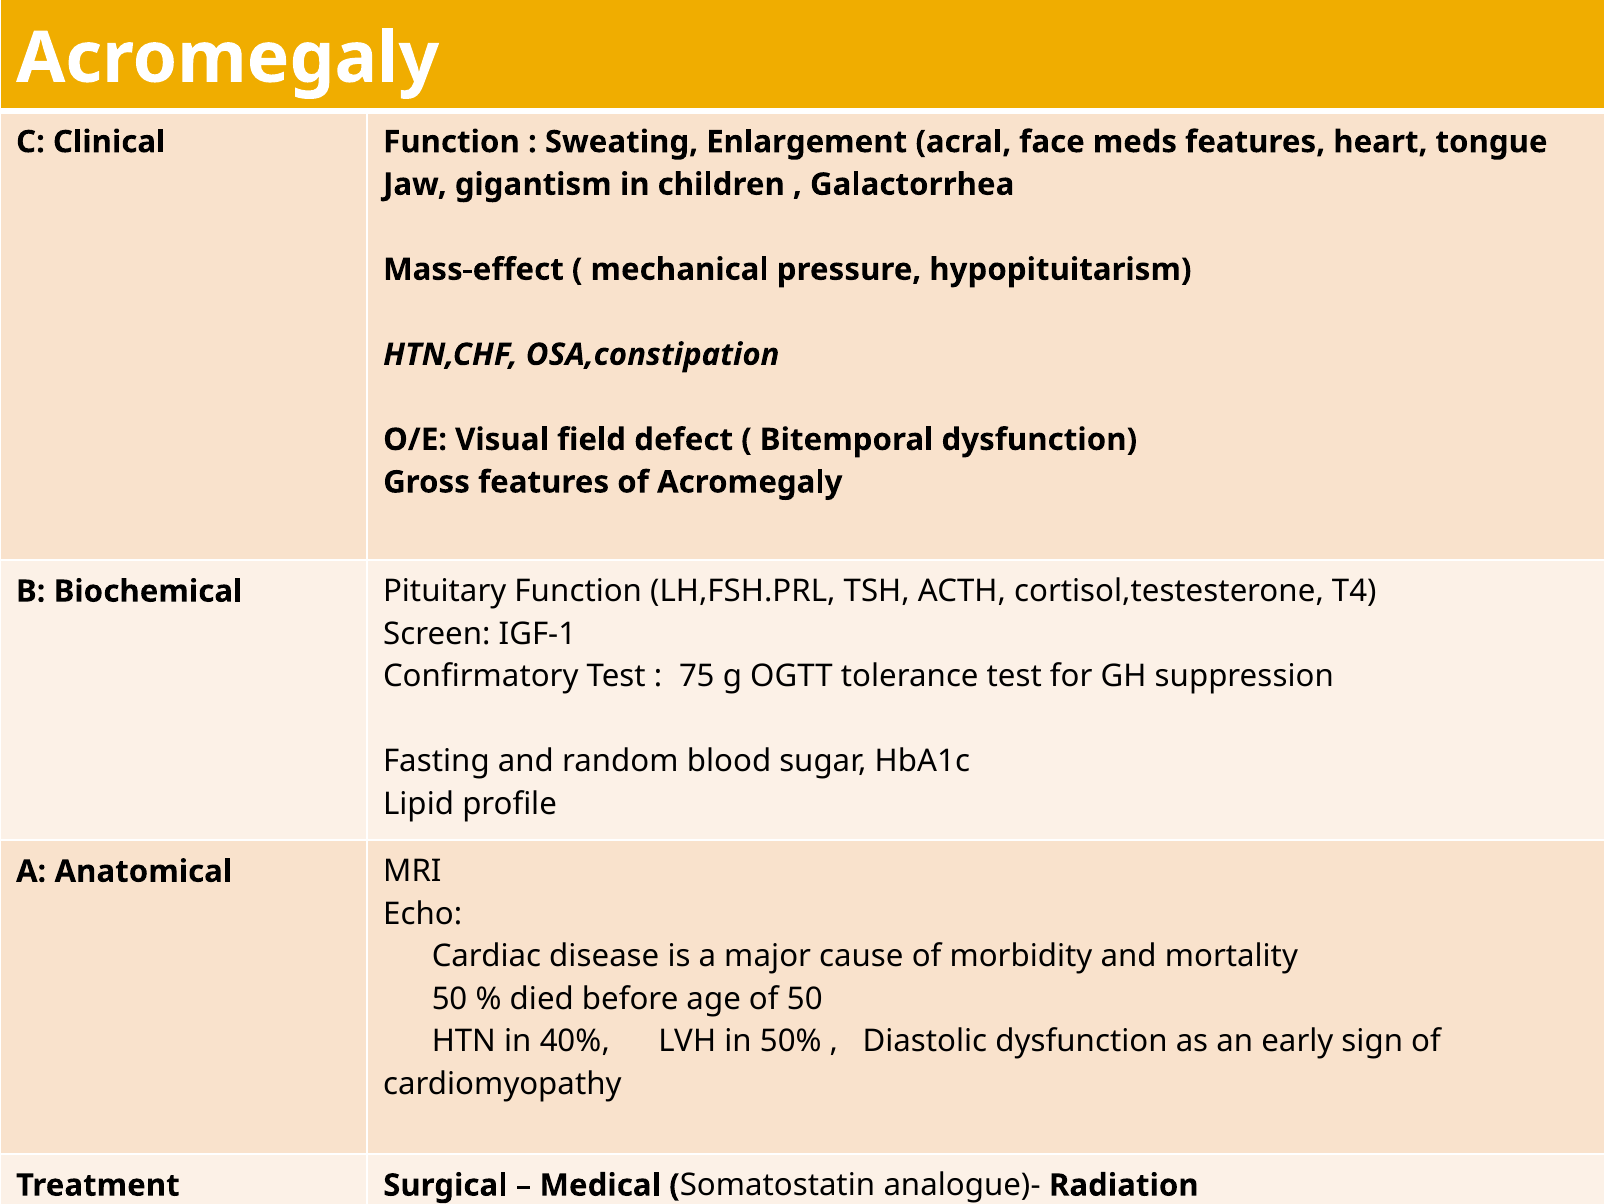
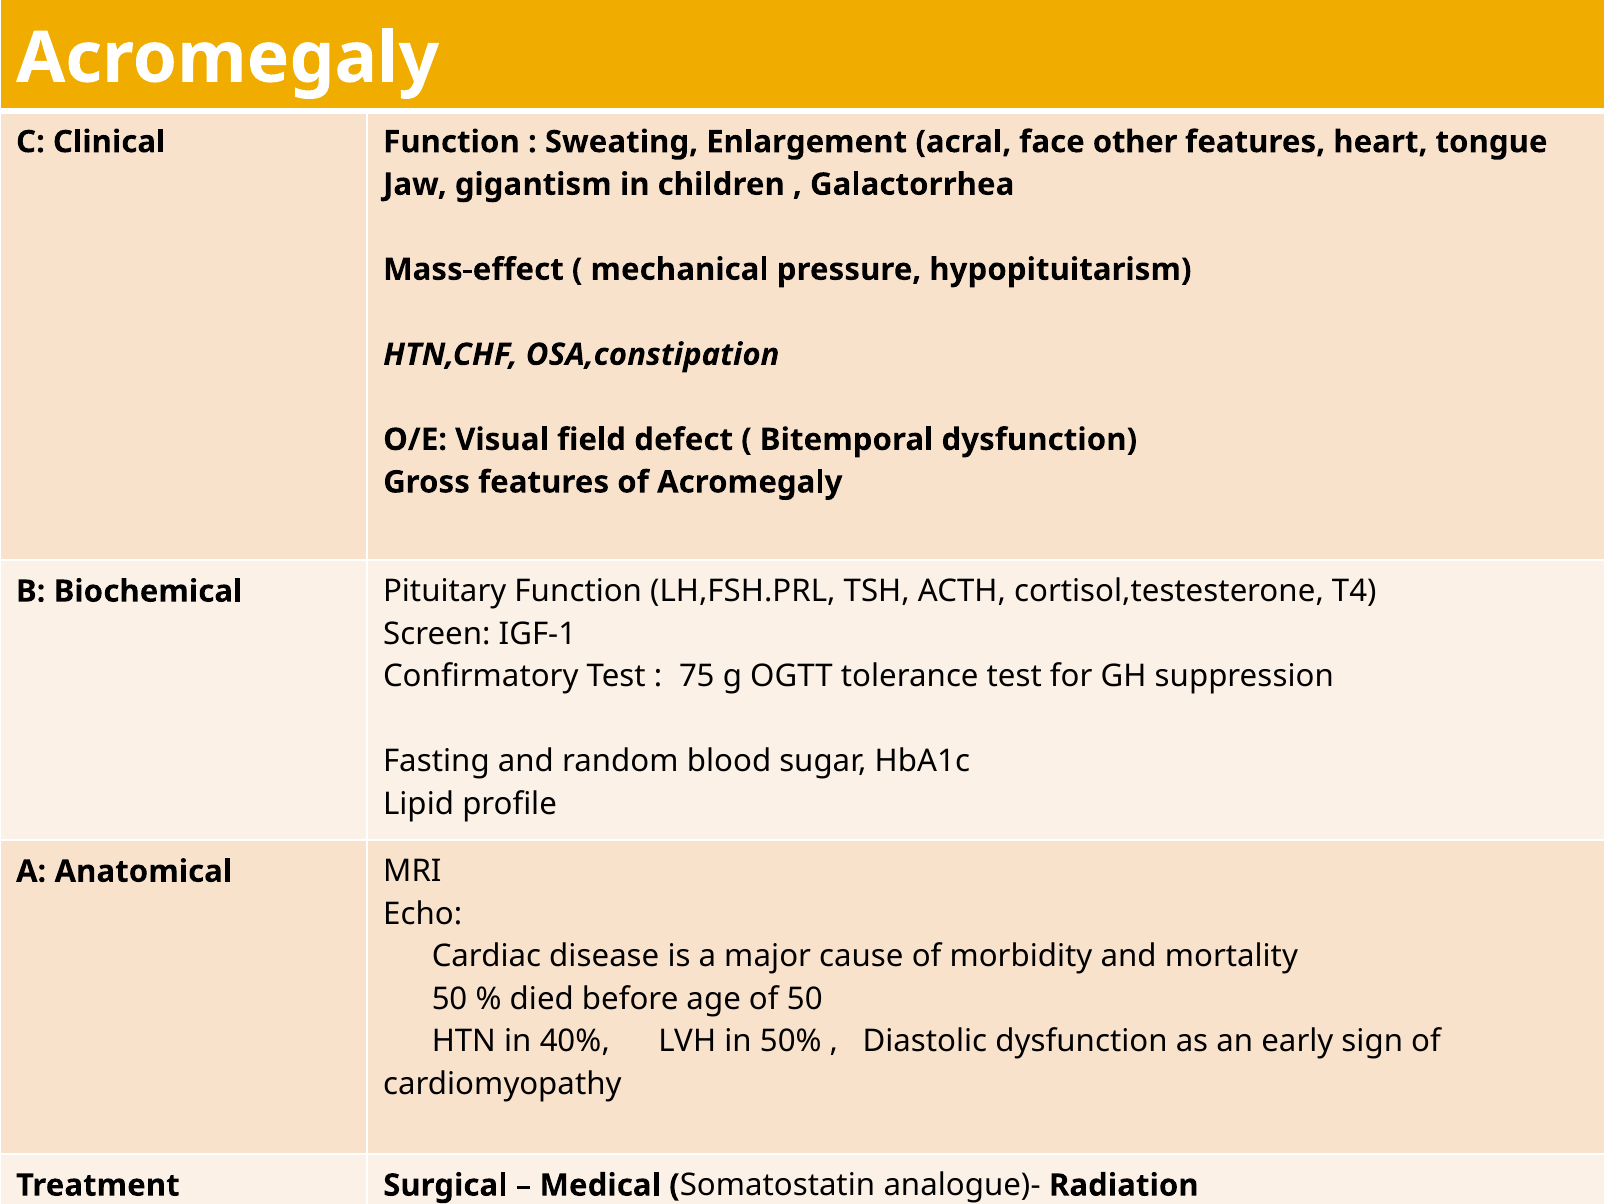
meds: meds -> other (1135, 142)
